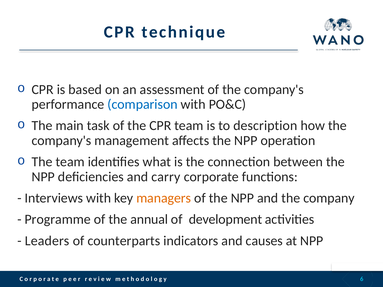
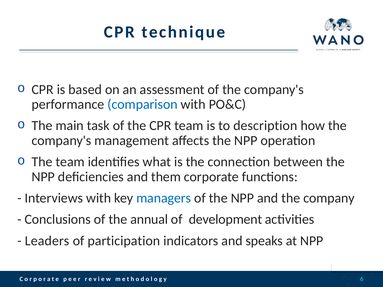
carry: carry -> them (166, 177)
managers colour: orange -> blue (164, 198)
Programme: Programme -> Conclusions (58, 220)
counterparts: counterparts -> participation (124, 241)
causes: causes -> speaks (264, 241)
